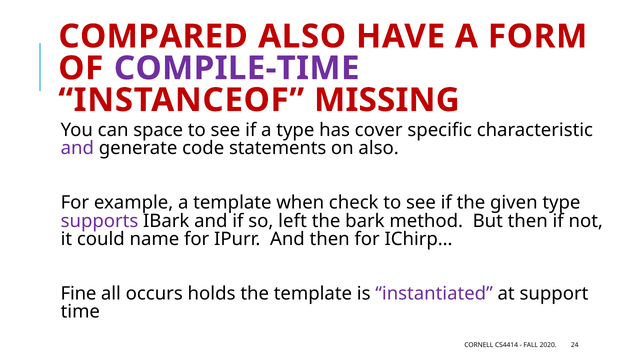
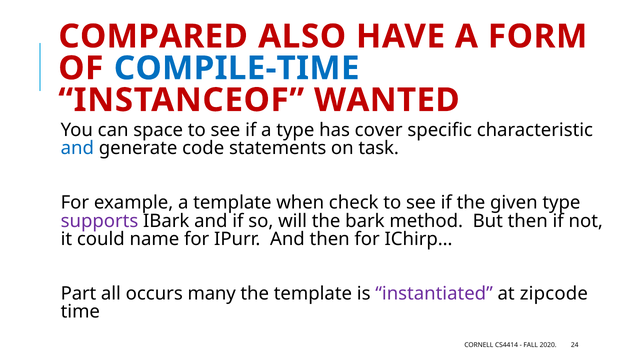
COMPILE-TIME colour: purple -> blue (237, 68)
MISSING: MISSING -> WANTED (387, 100)
and colour: purple -> blue (77, 148)
on also: also -> task (379, 148)
left: left -> will (293, 221)
Fine: Fine -> Part (78, 294)
holds: holds -> many (212, 294)
support: support -> zipcode (554, 294)
